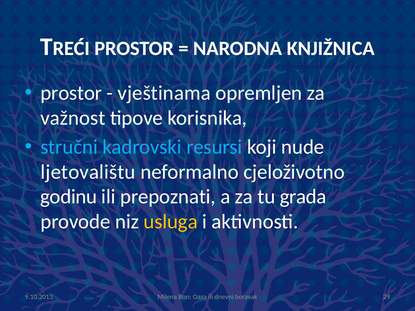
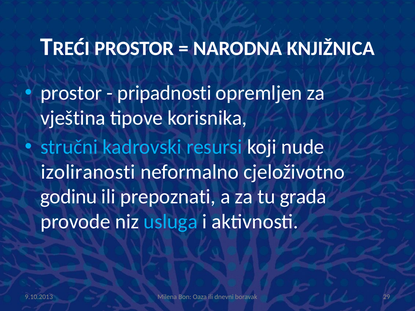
vještinama: vještinama -> pripadnosti (164, 93)
važnost: važnost -> vještina (73, 118)
ljetovalištu: ljetovalištu -> izoliranosti (88, 172)
usluga colour: yellow -> light blue (171, 222)
